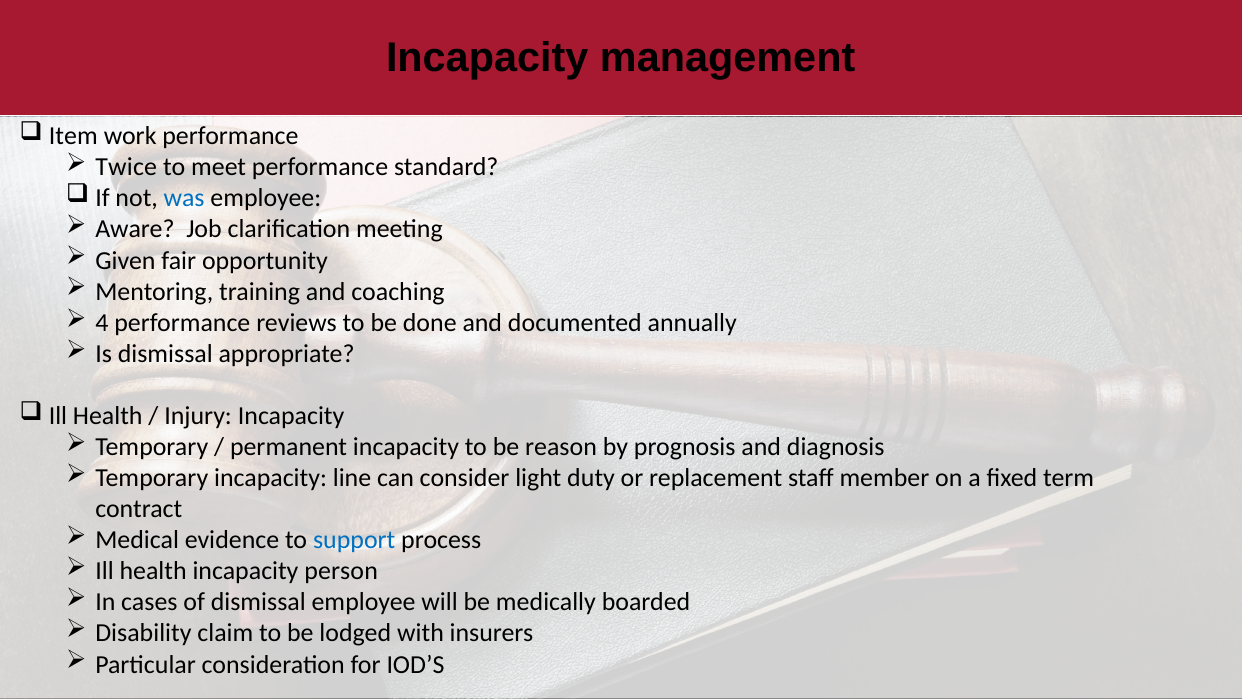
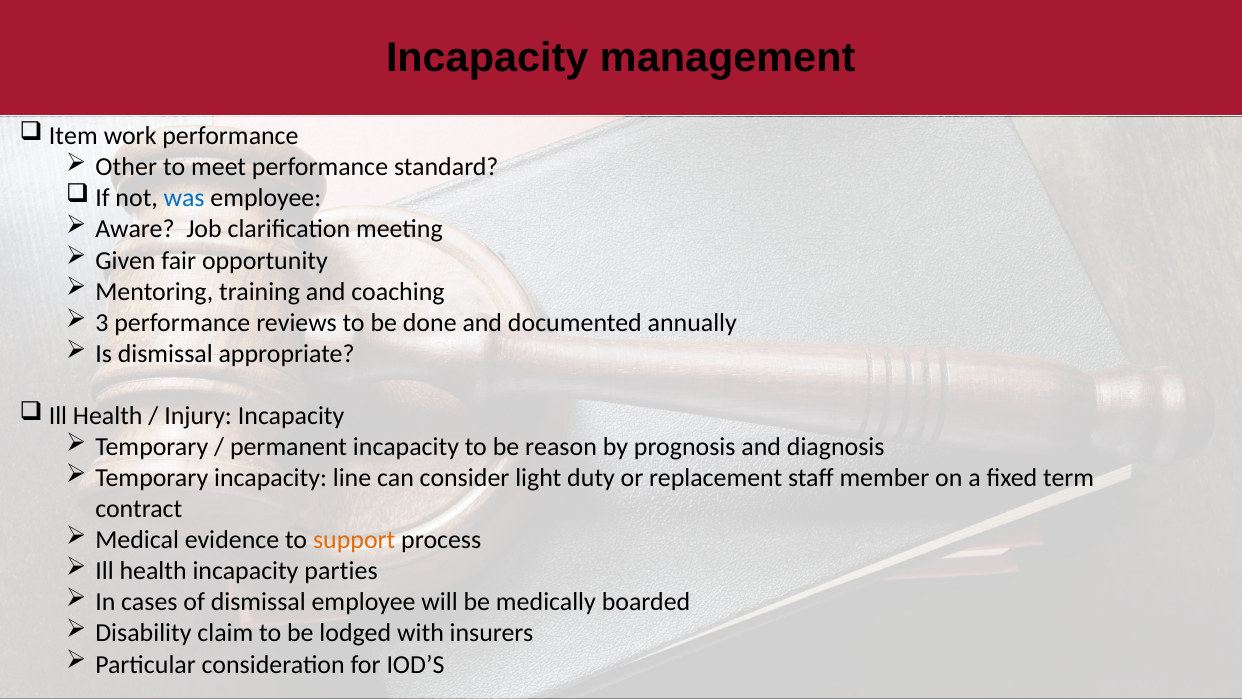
Twice: Twice -> Other (126, 167)
4: 4 -> 3 (102, 322)
support colour: blue -> orange (354, 540)
person: person -> parties (341, 571)
